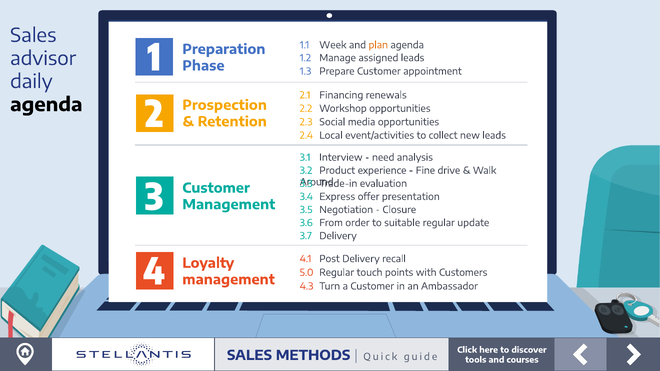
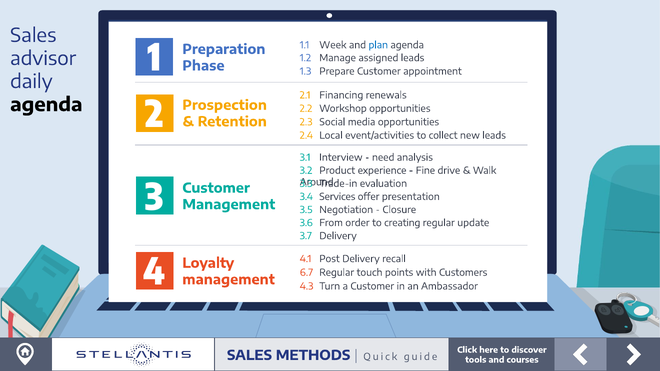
plan colour: orange -> blue (378, 45)
Express: Express -> Services (337, 197)
suitable: suitable -> creating (402, 223)
5.0: 5.0 -> 6.7 (306, 273)
